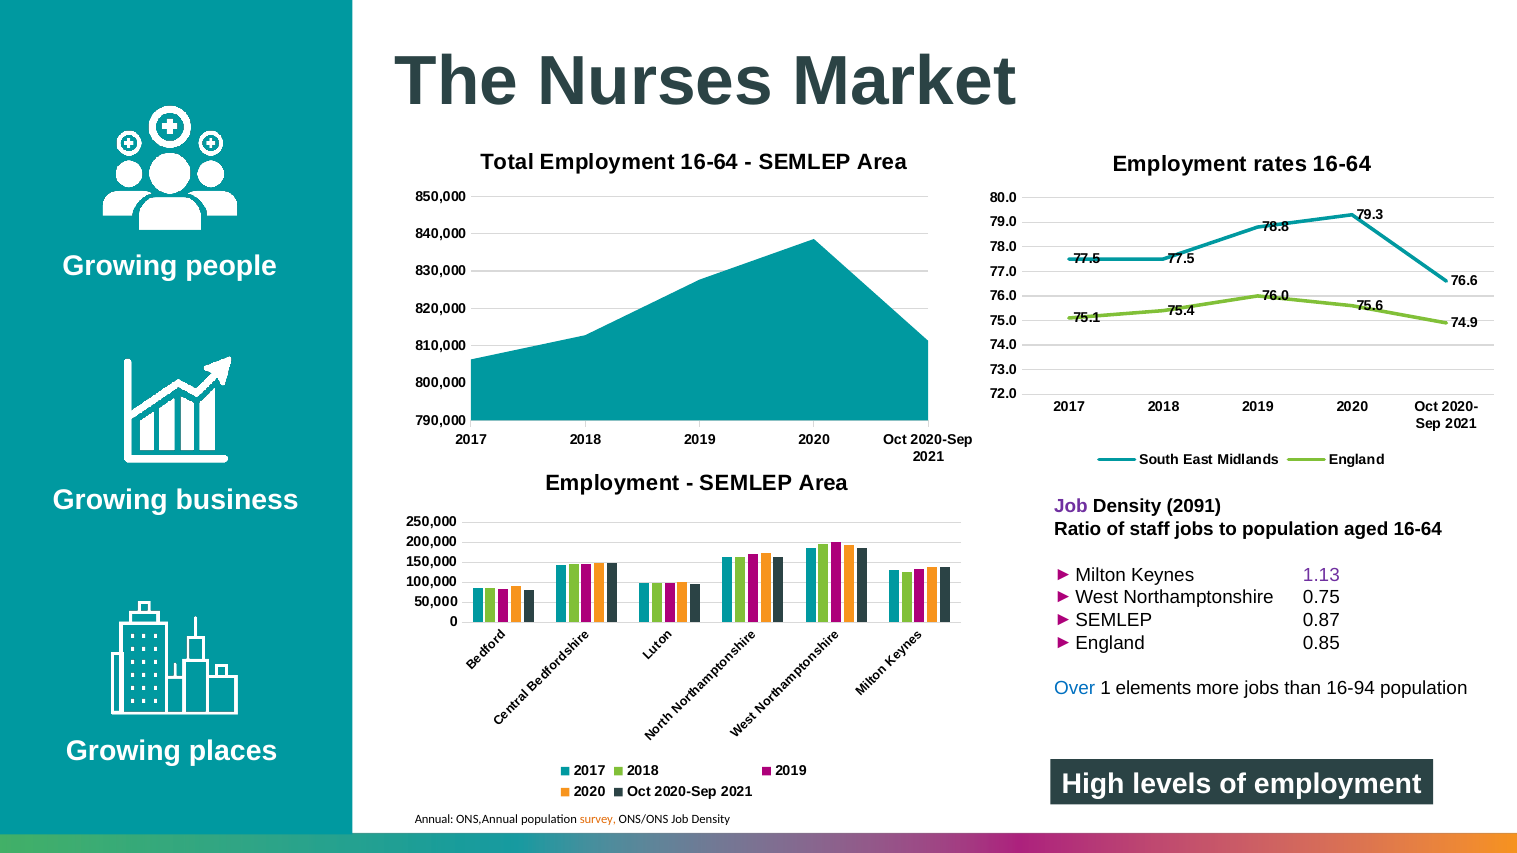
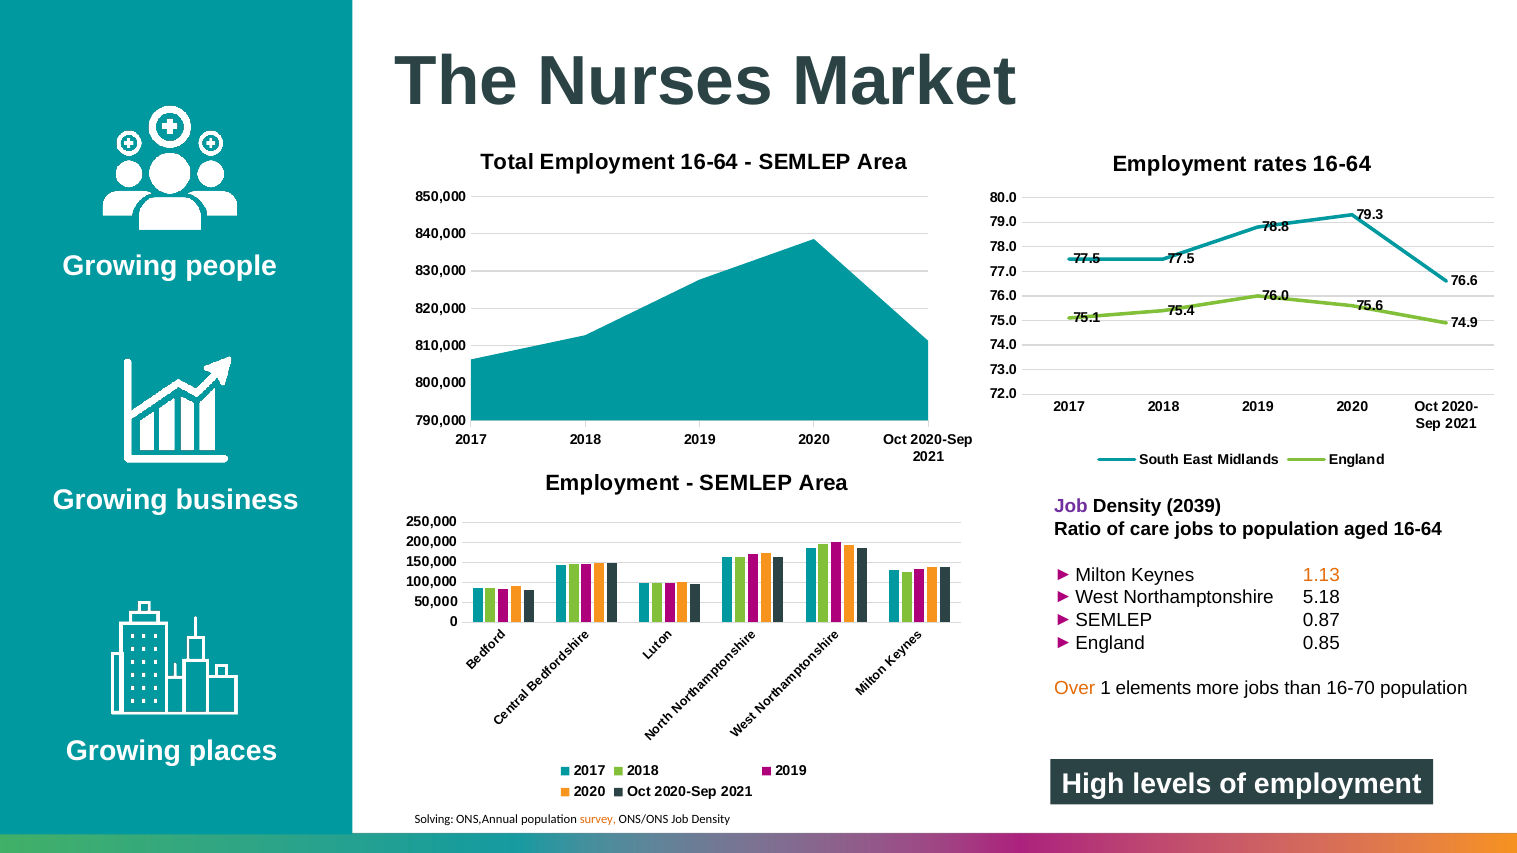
2091: 2091 -> 2039 (1194, 507)
staff: staff -> care (1150, 530)
1.13 colour: purple -> orange (1321, 575)
0.75: 0.75 -> 5.18 (1321, 598)
Over colour: blue -> orange (1075, 689)
16-94: 16-94 -> 16-70 (1351, 689)
Annual: Annual -> Solving (434, 819)
